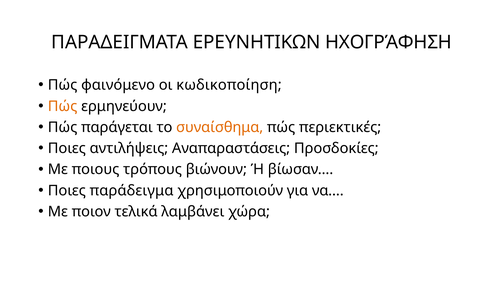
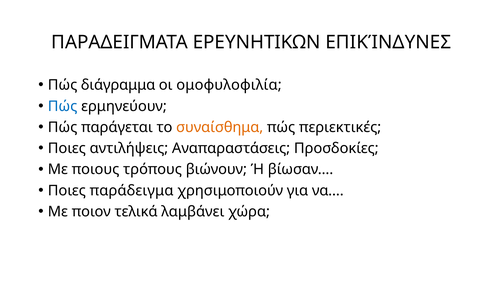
ΗΧΟΓΡΆΦΗΣΗ: ΗΧΟΓΡΆΦΗΣΗ -> ΕΠΙΚΊΝΔΥΝΕΣ (388, 42)
φαινόμενο: φαινόμενο -> διάγραμμα (118, 85)
κωδικοποίηση: κωδικοποίηση -> ομοφυλοφιλία (229, 85)
Πώς colour: orange -> blue (63, 106)
